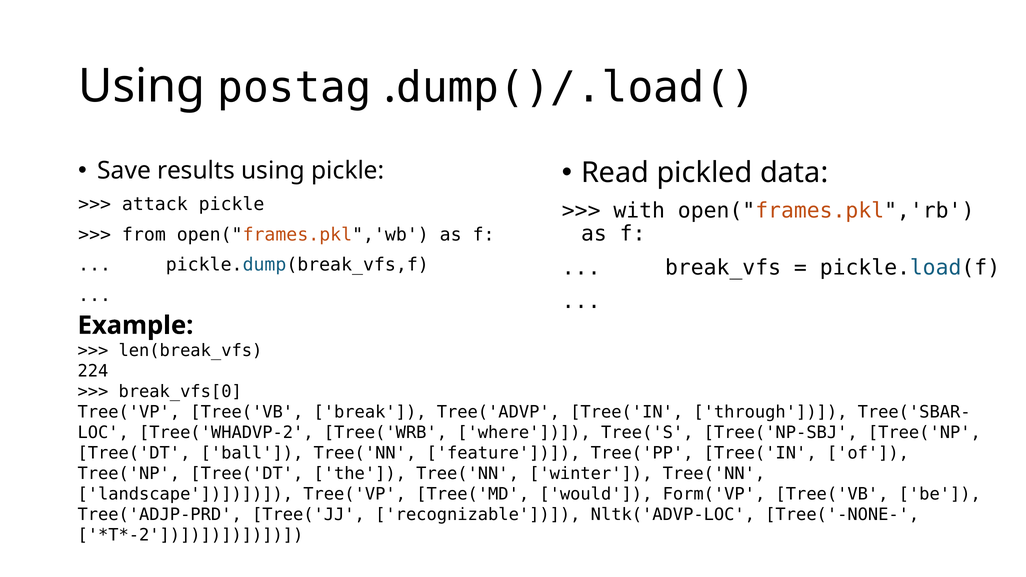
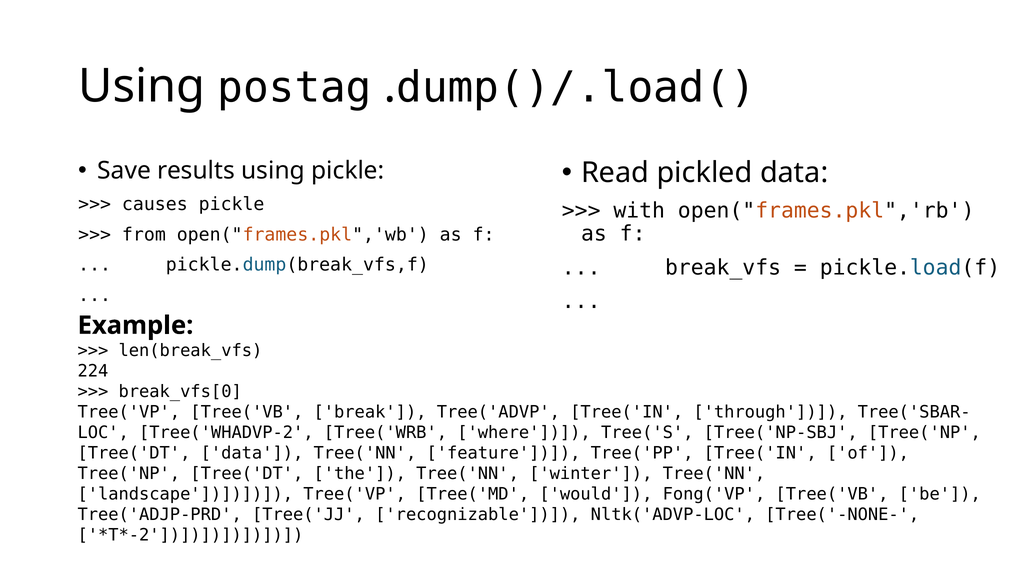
attack: attack -> causes (155, 204)
Tree('DT ball: ball -> data (252, 453)
Form('VP: Form('VP -> Fong('VP (714, 494)
